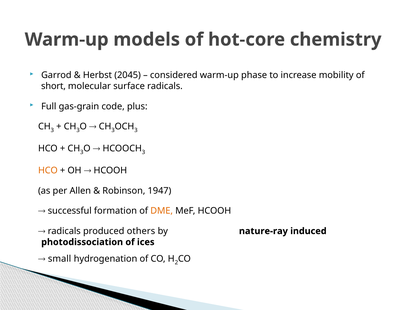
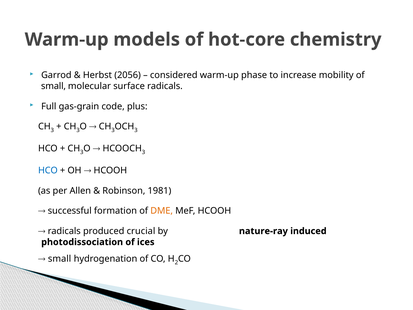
2045: 2045 -> 2056 (128, 75)
short: short -> small (53, 86)
HCO colour: orange -> blue (48, 170)
1947: 1947 -> 1981 (159, 191)
others: others -> crucial (141, 231)
